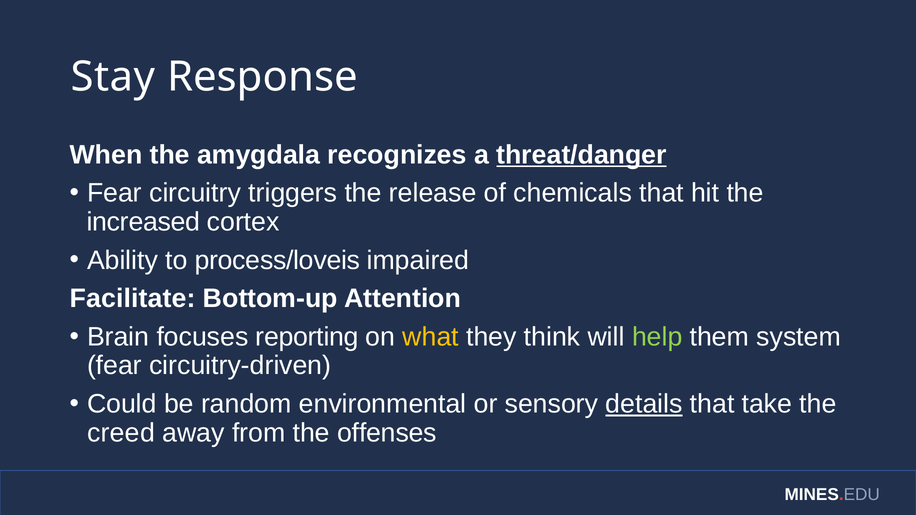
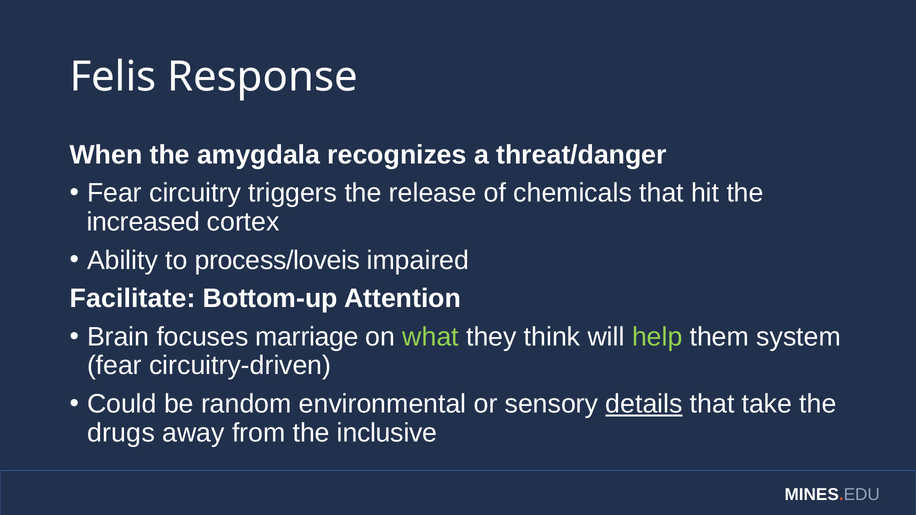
Stay: Stay -> Felis (113, 77)
threat/danger underline: present -> none (581, 155)
reporting: reporting -> marriage (307, 337)
what colour: yellow -> light green (431, 337)
creed: creed -> drugs (121, 433)
offenses: offenses -> inclusive (387, 433)
